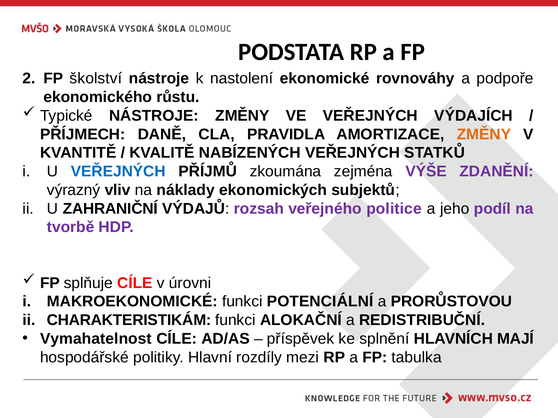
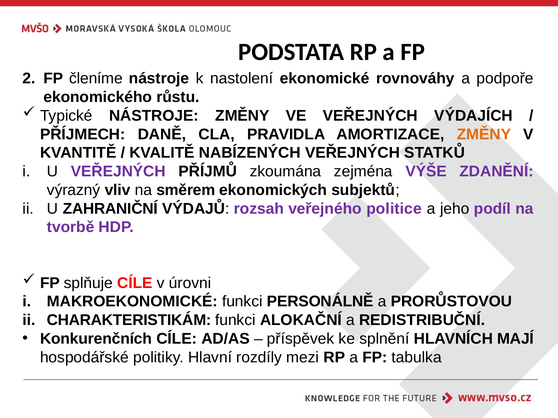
školství: školství -> členíme (96, 79)
VEŘEJNÝCH colour: blue -> purple (118, 172)
náklady: náklady -> směrem (186, 190)
POTENCIÁLNÍ: POTENCIÁLNÍ -> PERSONÁLNĚ (320, 302)
Vymahatelnost: Vymahatelnost -> Konkurenčních (96, 339)
